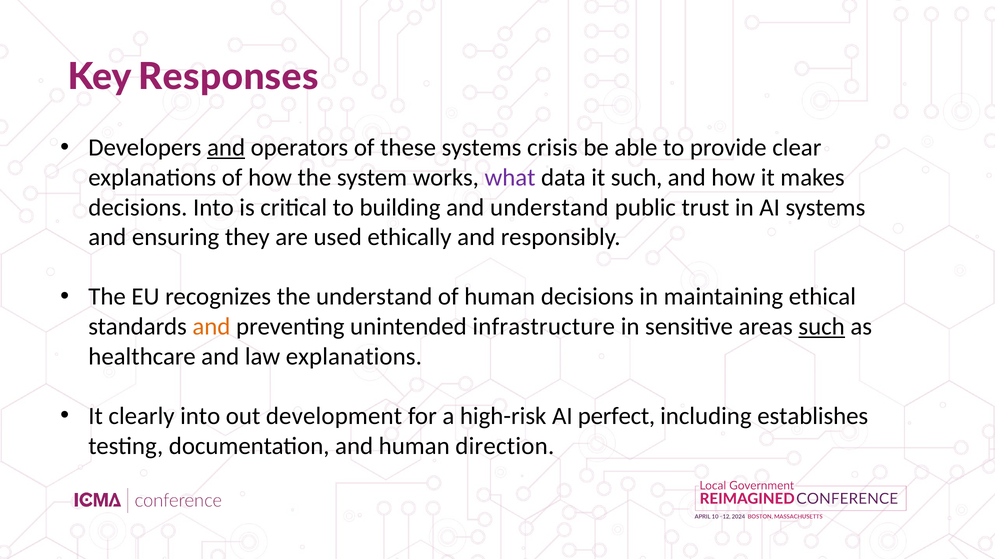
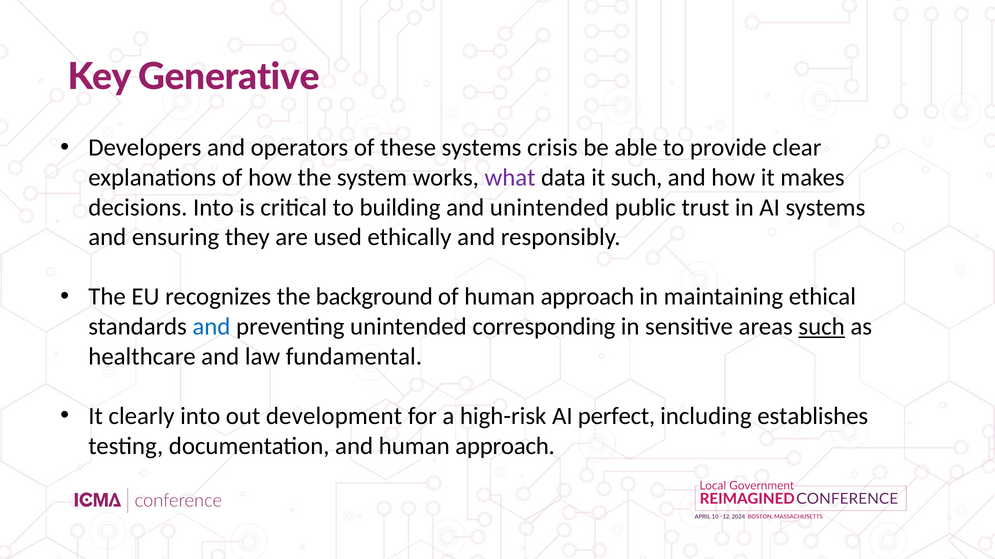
Responses: Responses -> Generative (229, 77)
and underline: present -> none (226, 148)
and understand: understand -> unintended (549, 208)
the understand: understand -> background (374, 297)
of human decisions: decisions -> approach (587, 297)
and colour: orange -> blue (211, 327)
infrastructure: infrastructure -> corresponding (544, 327)
law explanations: explanations -> fundamental (354, 357)
and human direction: direction -> approach (505, 446)
